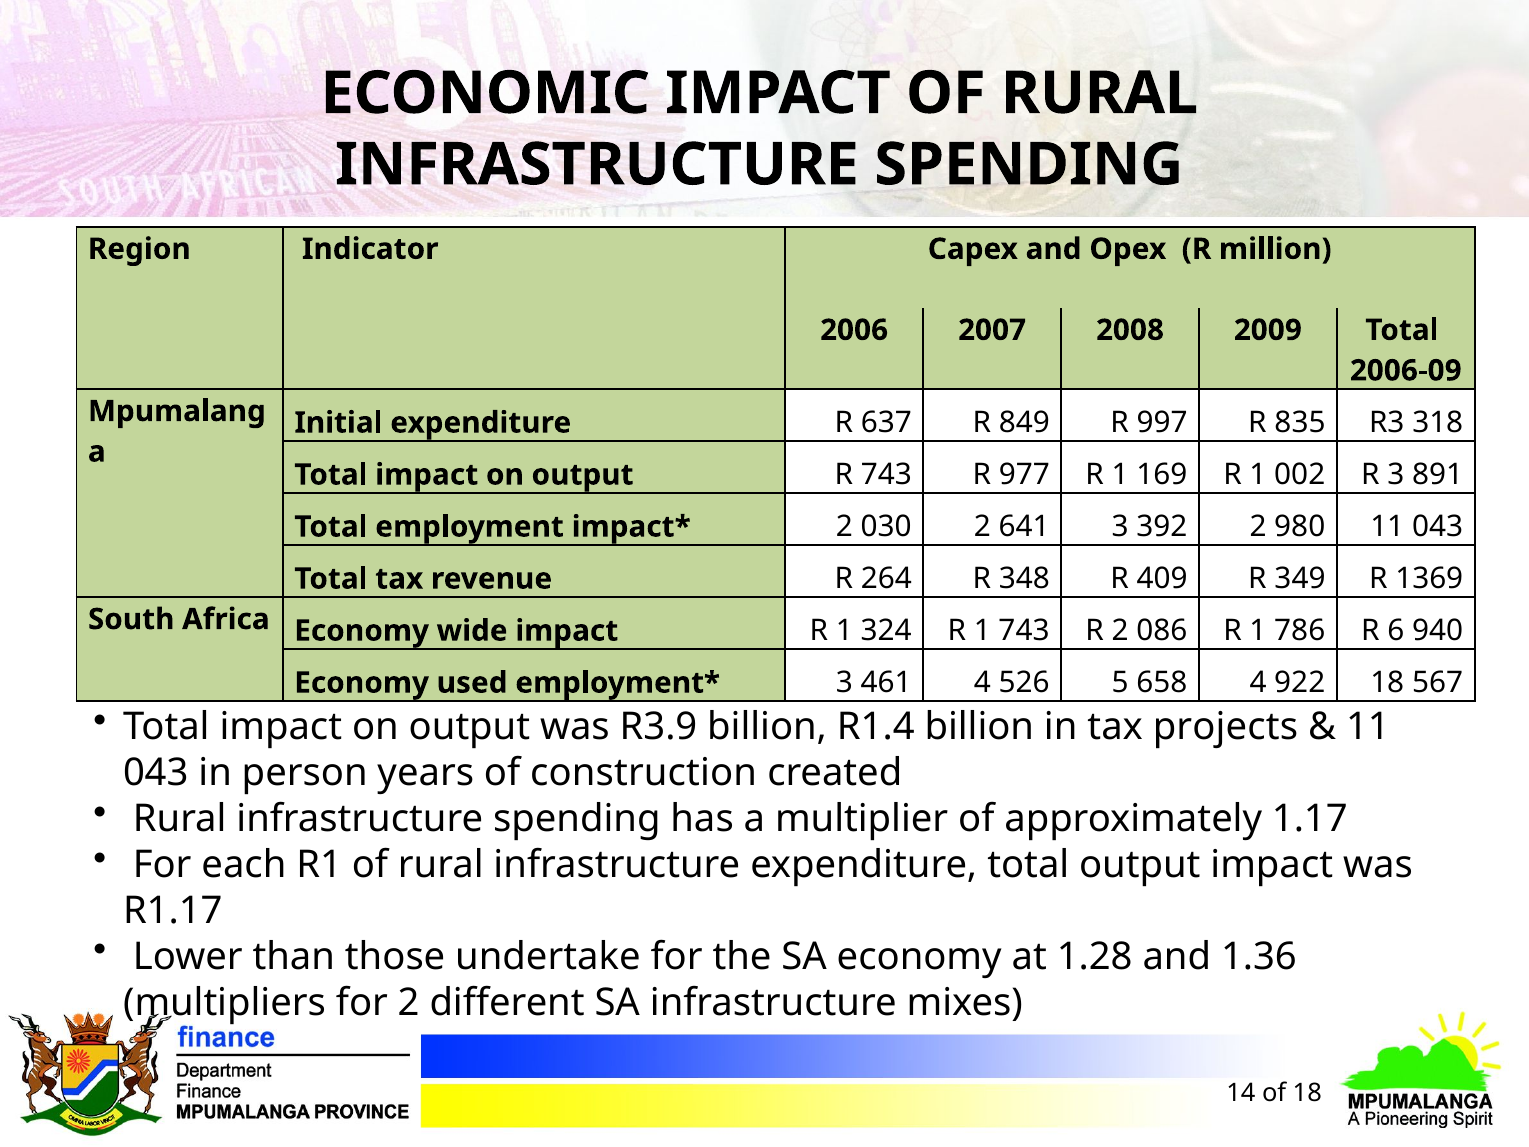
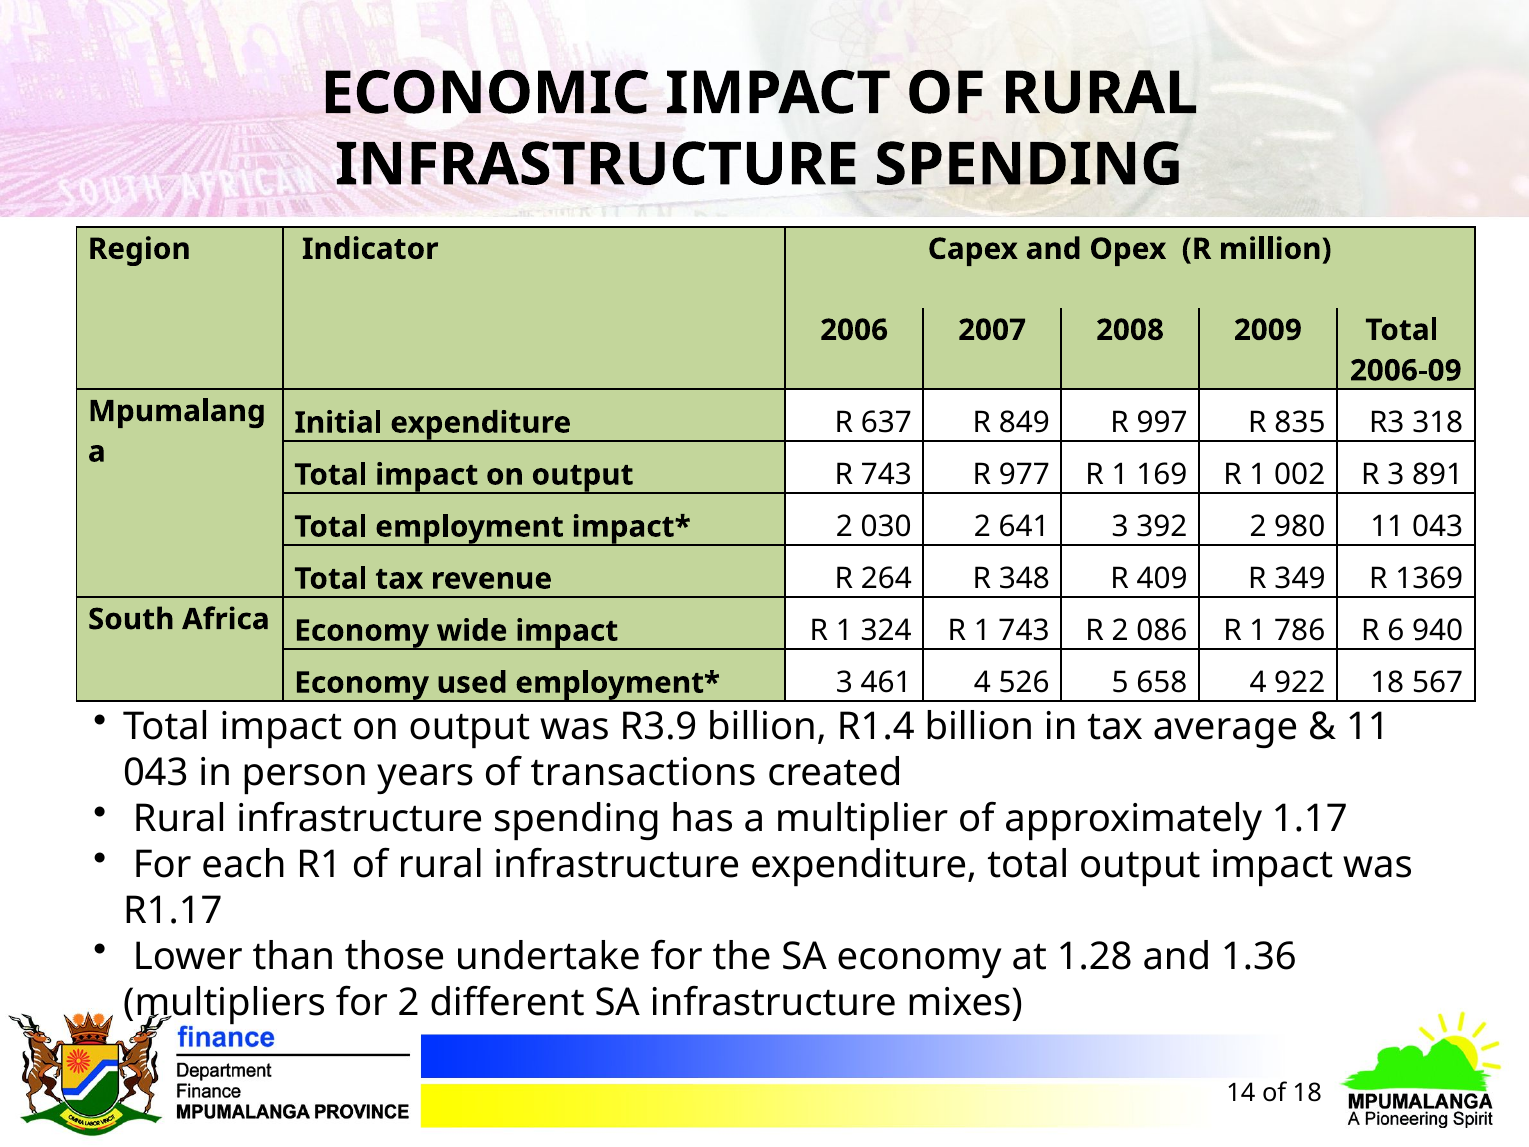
projects: projects -> average (1226, 727)
construction: construction -> transactions (643, 773)
